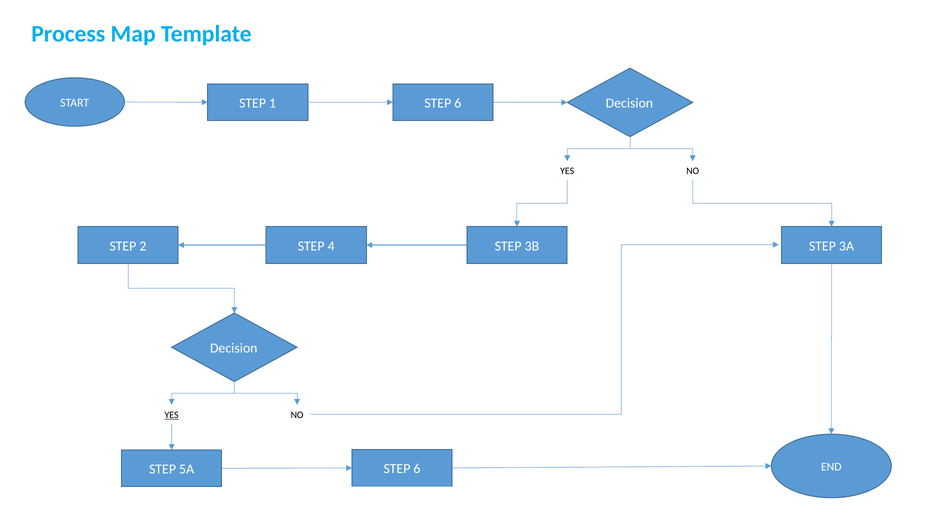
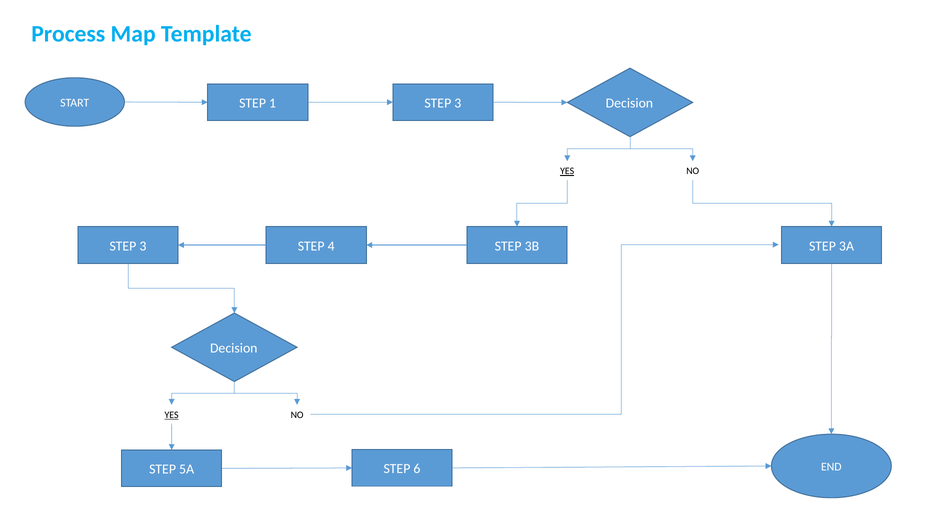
1 STEP 6: 6 -> 3 (458, 103)
YES underline: none -> present (567, 171)
2: 2 -> 3 (143, 246)
